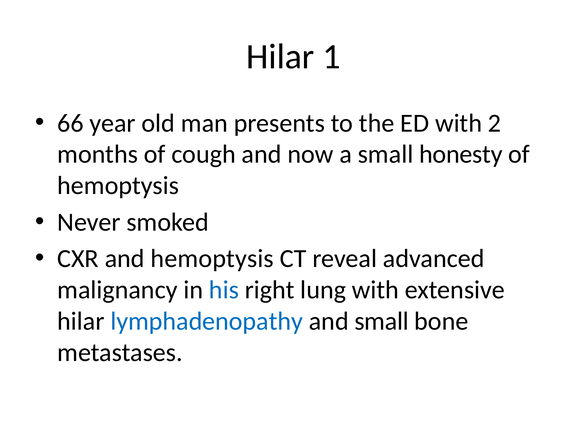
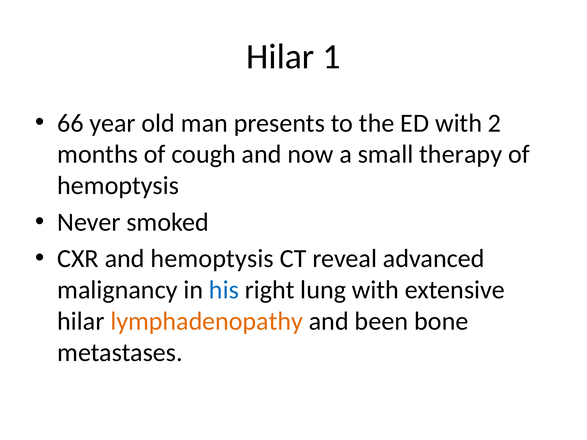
honesty: honesty -> therapy (461, 154)
lymphadenopathy colour: blue -> orange (207, 321)
and small: small -> been (381, 321)
